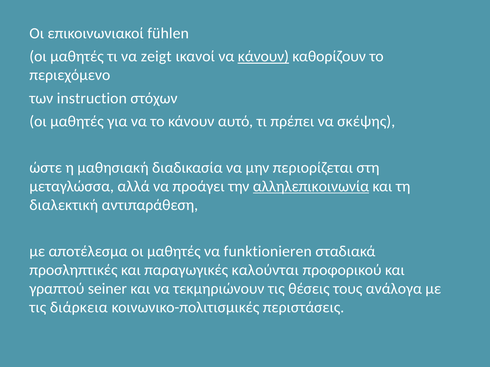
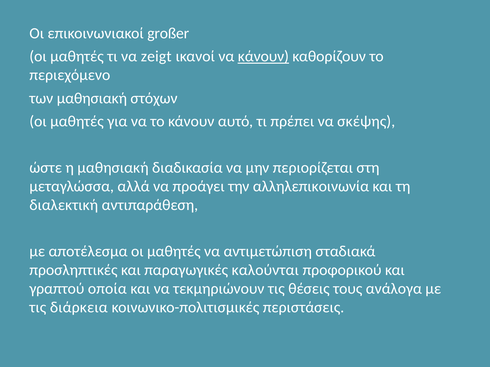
fühlen: fühlen -> großer (168, 33)
των instruction: instruction -> μαθησιακή (92, 98)
αλληλεπικοινωνία underline: present -> none (311, 187)
funktionieren: funktionieren -> αντιμετώπιση (268, 252)
seiner: seiner -> οποία (107, 289)
